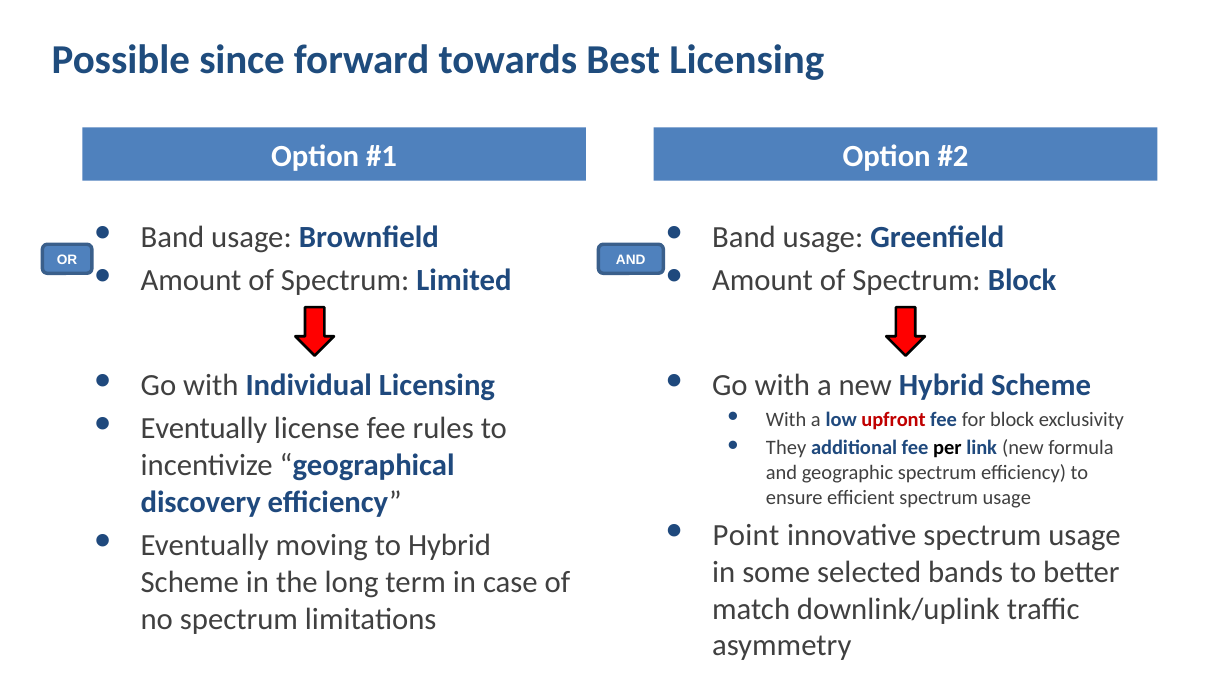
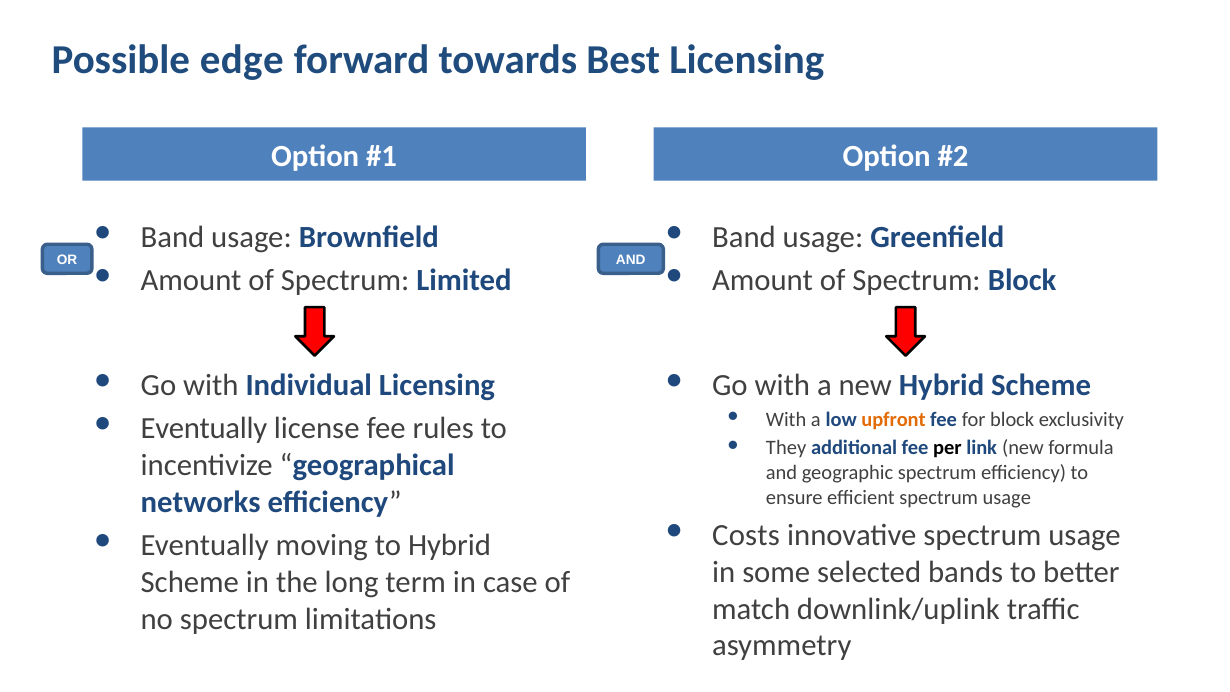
since: since -> edge (242, 60)
upfront colour: red -> orange (894, 419)
discovery: discovery -> networks (201, 502)
Point: Point -> Costs (746, 535)
